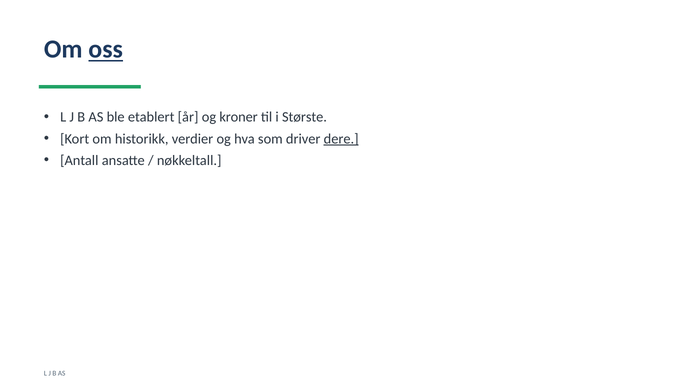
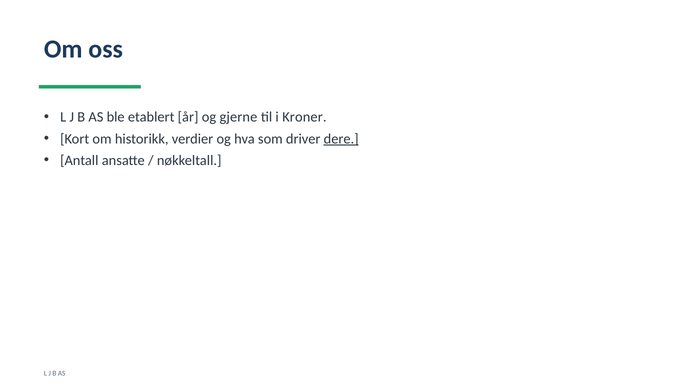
oss underline: present -> none (106, 49)
kroner: kroner -> gjerne (238, 117)
Største: Største -> Kroner (304, 117)
